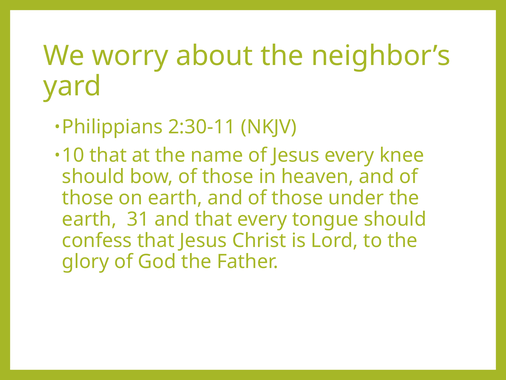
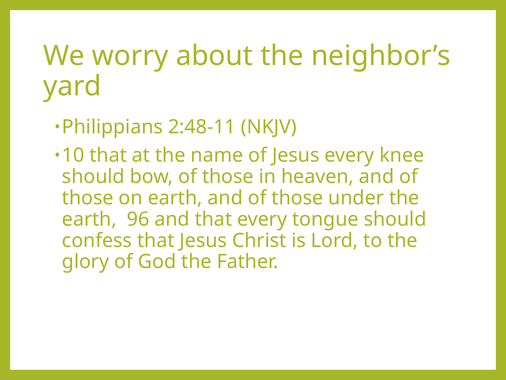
2:30-11: 2:30-11 -> 2:48-11 (202, 127)
31: 31 -> 96 (138, 219)
